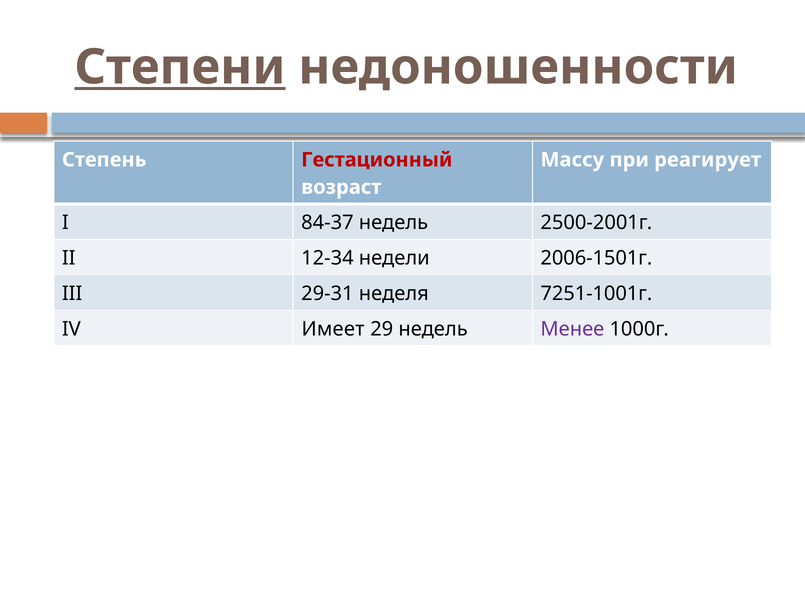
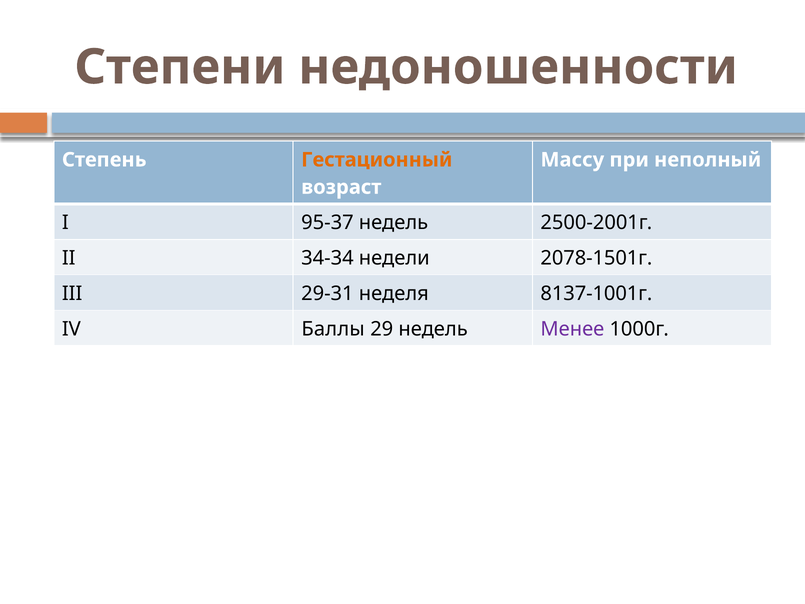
Степени underline: present -> none (180, 67)
Гестационный colour: red -> orange (377, 160)
реагирует: реагирует -> неполный (708, 160)
84-37: 84-37 -> 95-37 (327, 223)
12-34: 12-34 -> 34-34 (327, 258)
2006-1501г: 2006-1501г -> 2078-1501г (596, 258)
7251-1001г: 7251-1001г -> 8137-1001г (596, 293)
Имеет: Имеет -> Баллы (333, 329)
